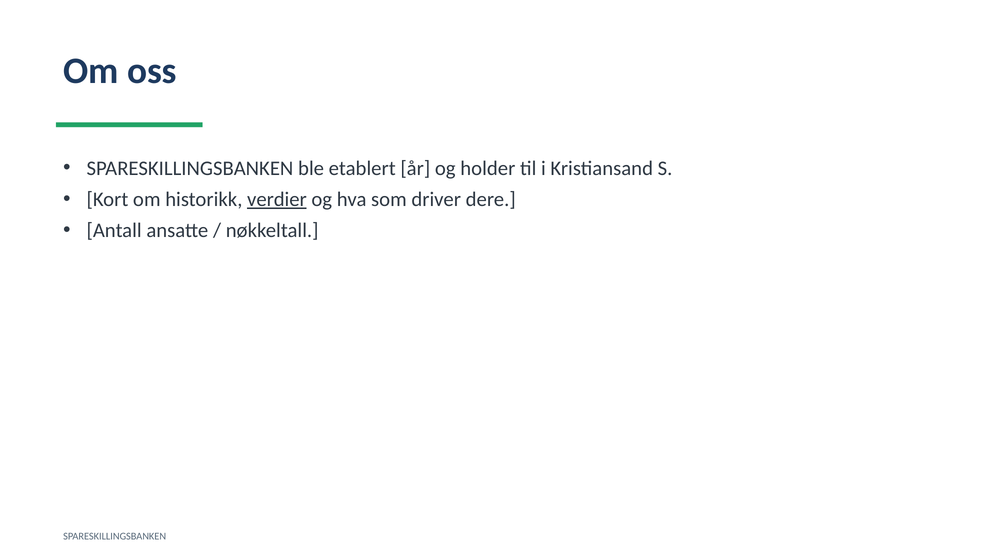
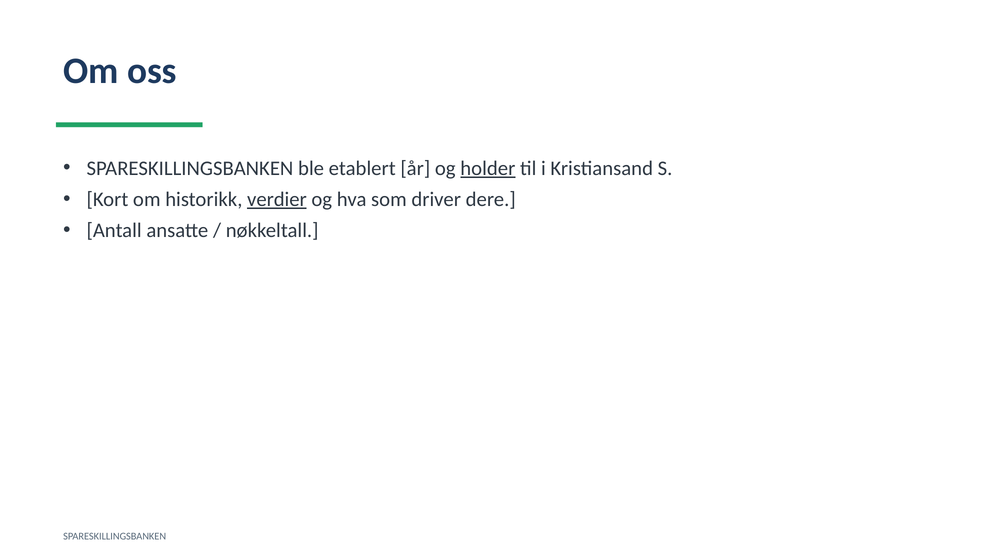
holder underline: none -> present (488, 168)
